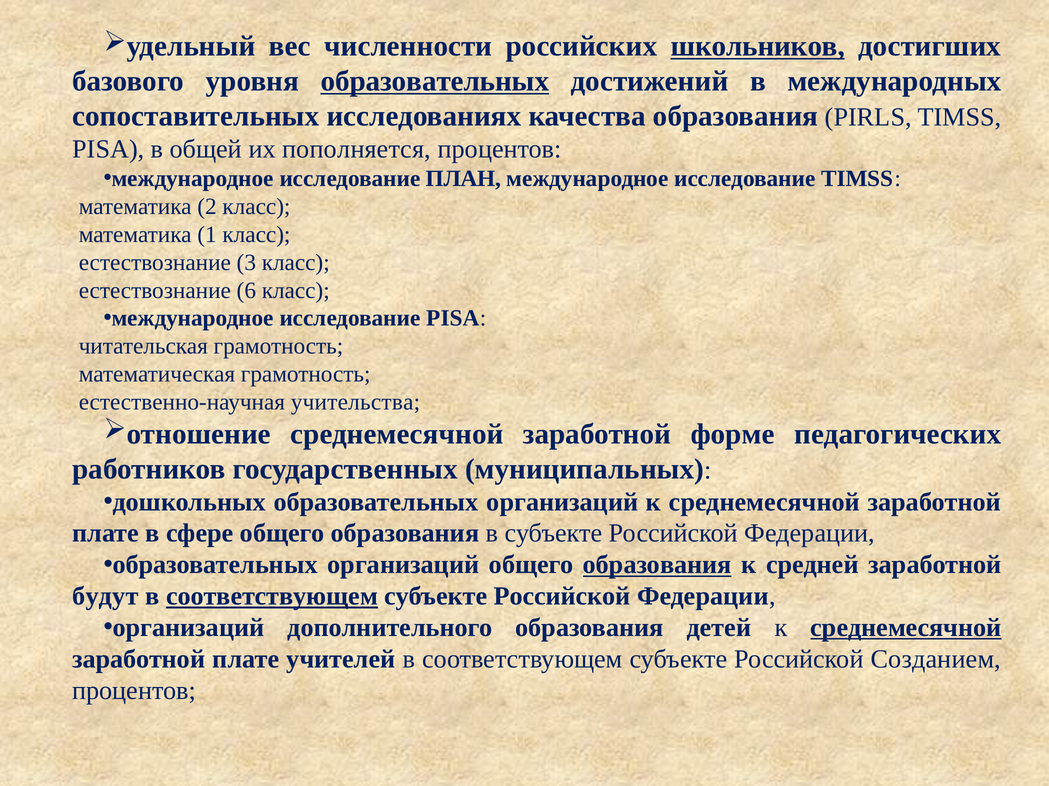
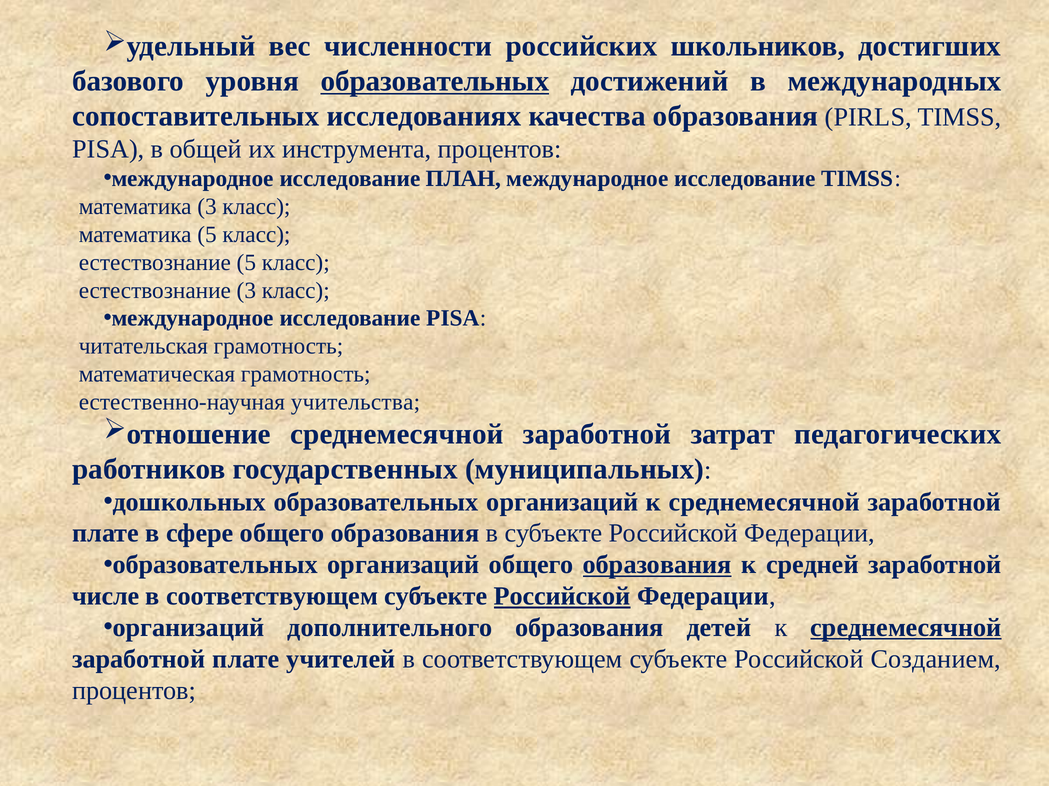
школьников underline: present -> none (758, 46)
пополняется: пополняется -> инструмента (357, 149)
математика 2: 2 -> 3 (207, 207)
математика 1: 1 -> 5 (207, 235)
естествознание 3: 3 -> 5 (246, 263)
естествознание 6: 6 -> 3 (246, 291)
форме: форме -> затрат (733, 434)
будут: будут -> числе (106, 597)
соответствующем underline: present -> none (272, 597)
Российской underline: none -> present (562, 597)
